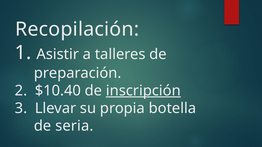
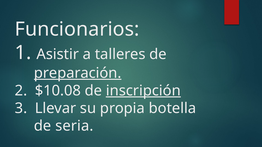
Recopilación: Recopilación -> Funcionarios (77, 29)
preparación underline: none -> present (78, 73)
$10.40: $10.40 -> $10.08 (58, 91)
